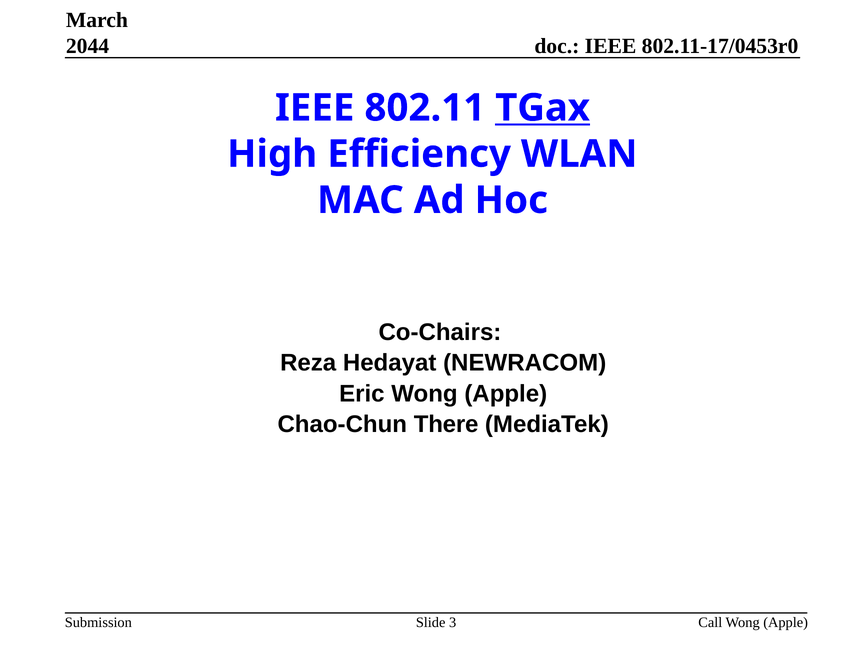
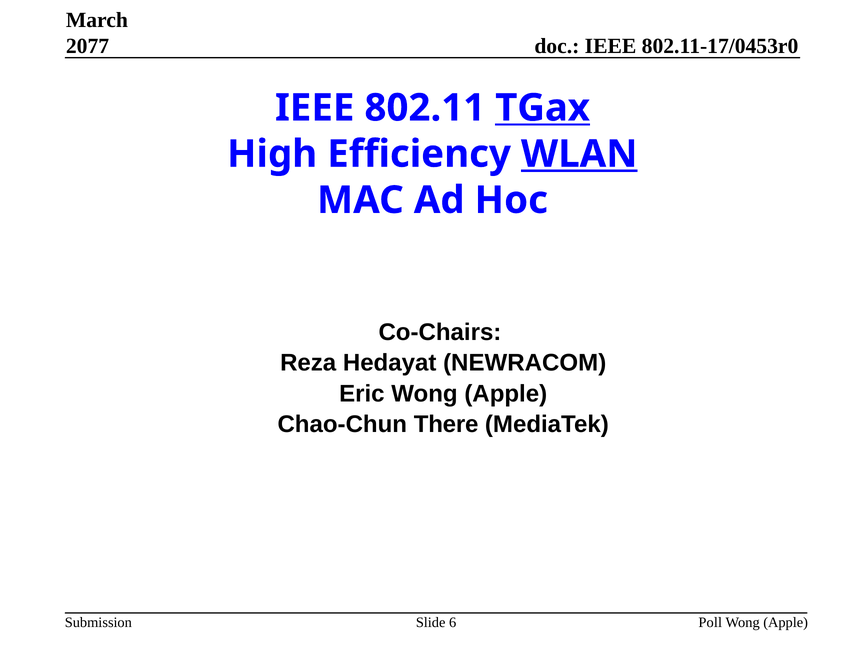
2044: 2044 -> 2077 (88, 46)
WLAN underline: none -> present (579, 154)
3: 3 -> 6 (453, 622)
Call: Call -> Poll (710, 622)
